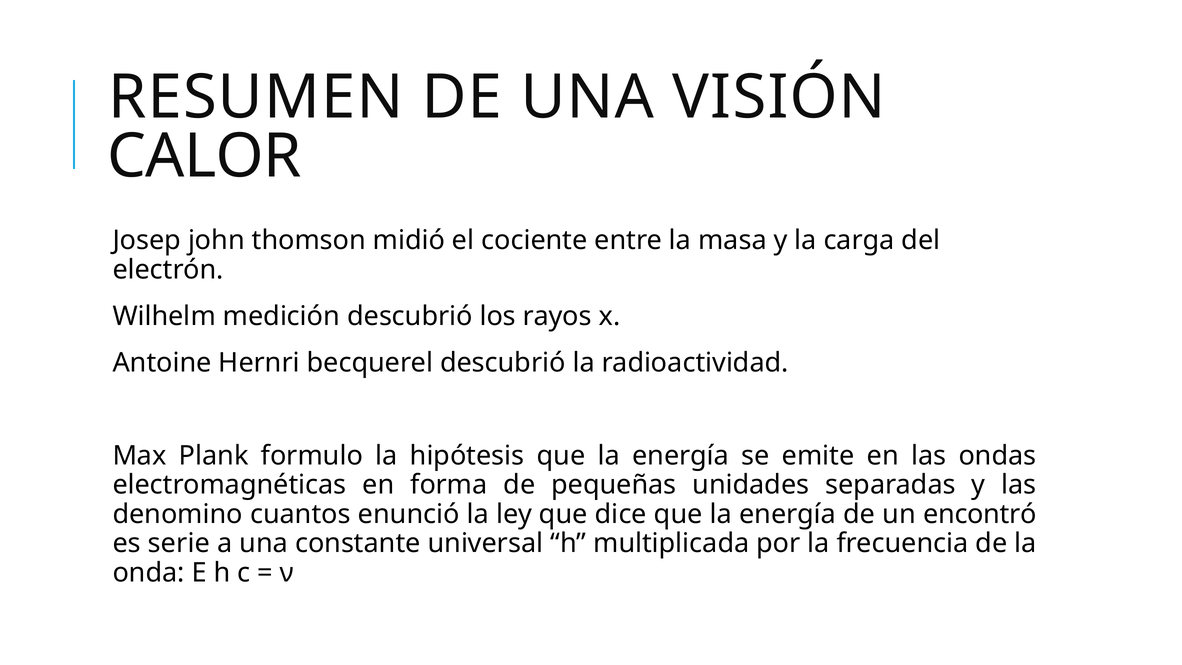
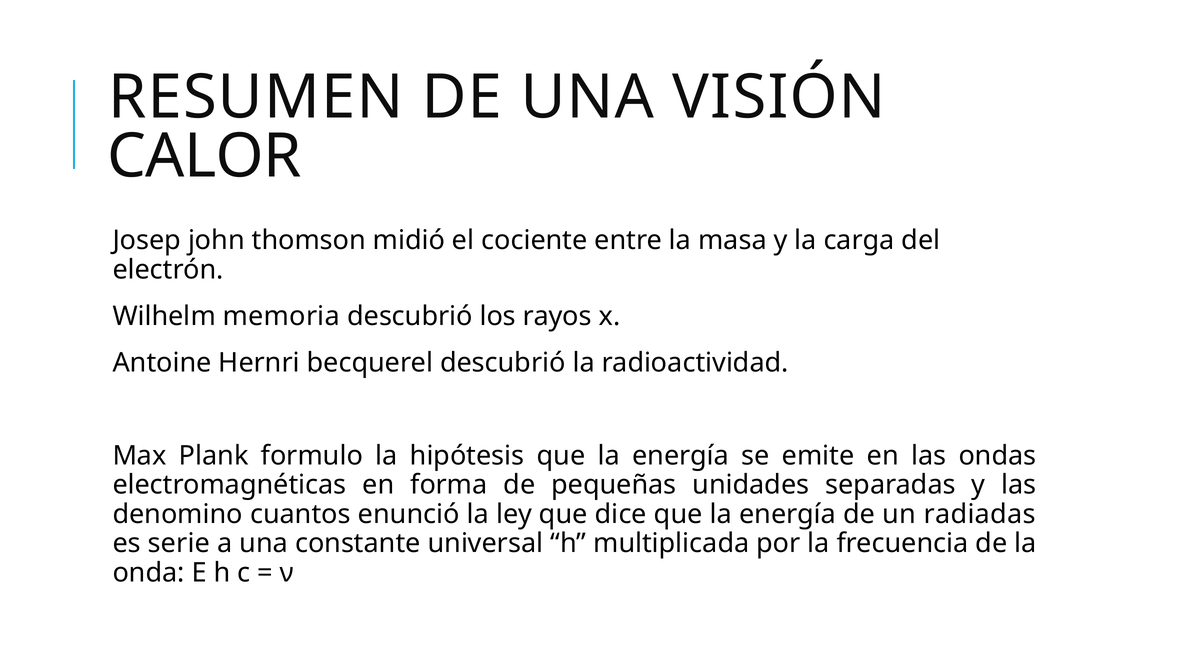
medición: medición -> memoria (281, 316)
encontró: encontró -> radiadas (980, 514)
